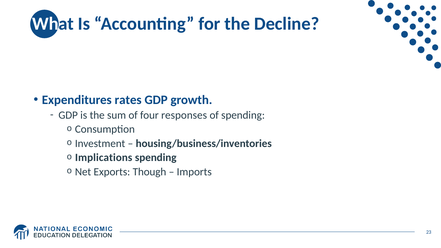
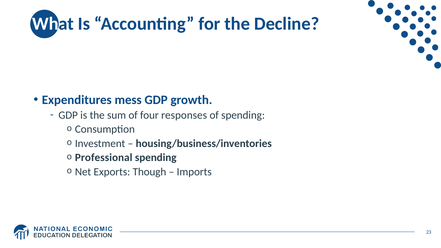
rates: rates -> mess (128, 100)
Implications: Implications -> Professional (104, 158)
